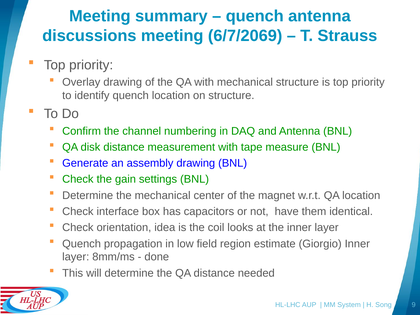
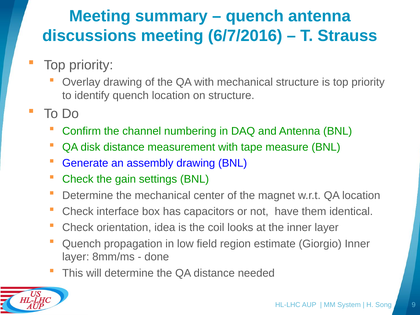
6/7/2069: 6/7/2069 -> 6/7/2016 (245, 36)
